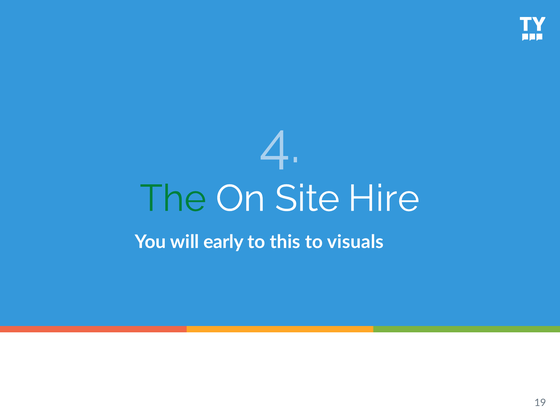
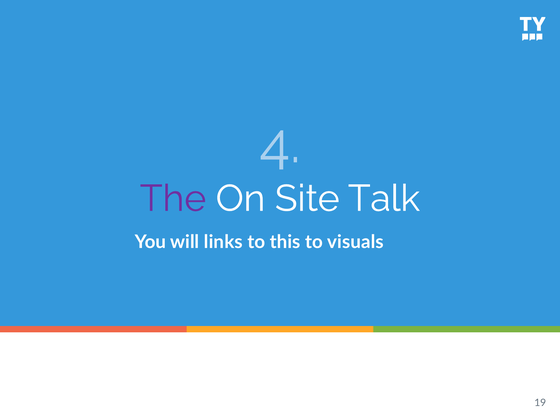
The colour: green -> purple (173, 199)
Hire: Hire -> Talk (384, 199)
early: early -> links (223, 242)
